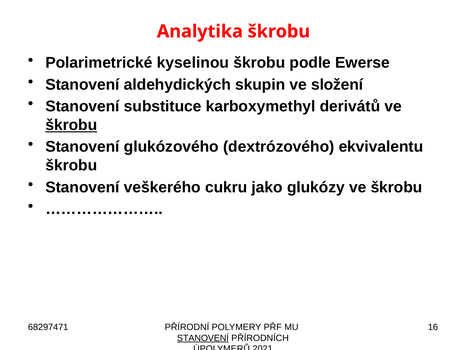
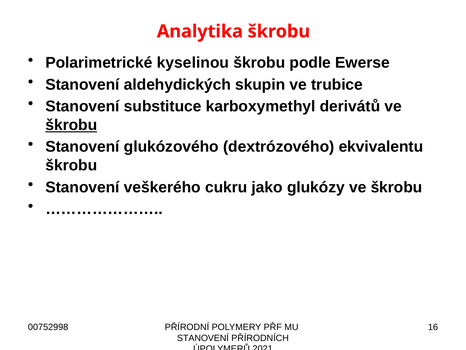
složení: složení -> trubice (337, 84)
68297471: 68297471 -> 00752998 (48, 327)
STANOVENÍ underline: present -> none (203, 338)
